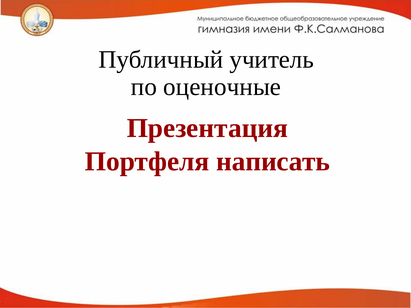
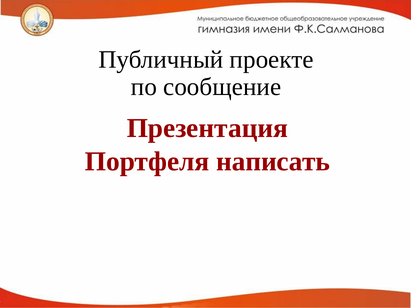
учитель: учитель -> проекте (272, 60)
оценочные: оценочные -> сообщение (222, 87)
